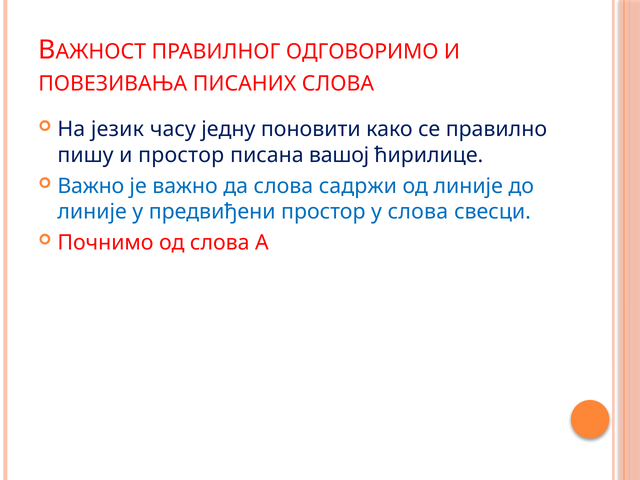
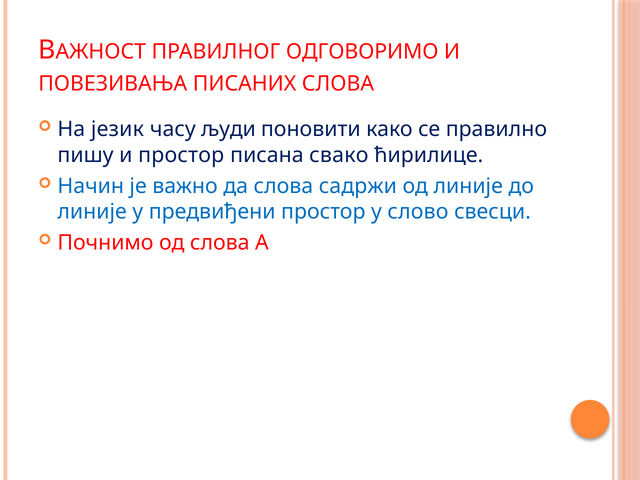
једну: једну -> људи (228, 129)
вашој: вашој -> свако (339, 155)
Важно: Важно -> Начин (91, 186)
у слова: слова -> слово (418, 212)
